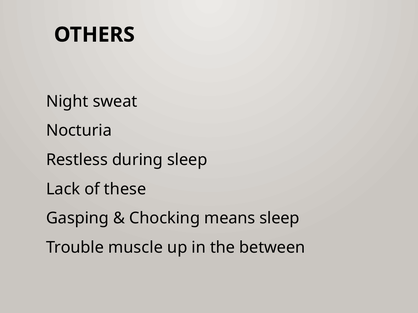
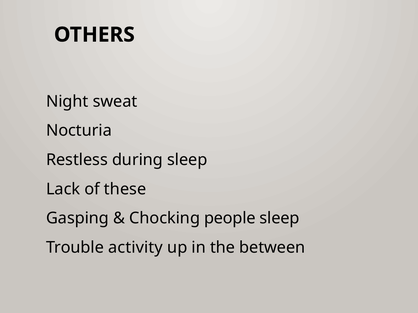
means: means -> people (230, 219)
muscle: muscle -> activity (135, 248)
